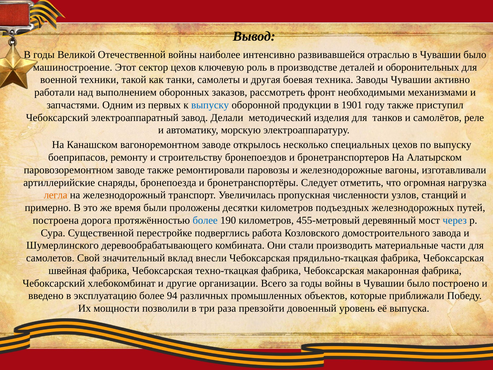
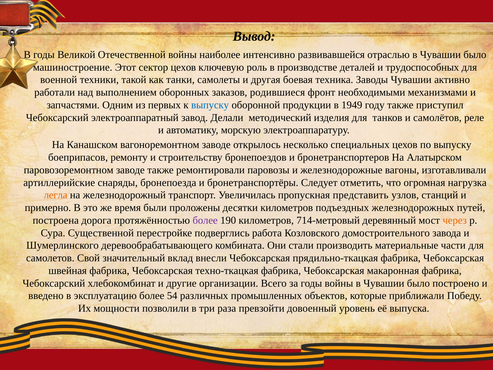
оборонительных: оборонительных -> трудоспособных (422, 67)
рассмотреть: рассмотреть -> родившиеся (277, 92)
1901: 1901 -> 1949 (352, 105)
численности: численности -> представить (361, 195)
более colour: blue -> purple (205, 220)
455-метровый: 455-метровый -> 714-метровый (328, 220)
через colour: blue -> orange (455, 220)
94: 94 -> 54 (172, 296)
